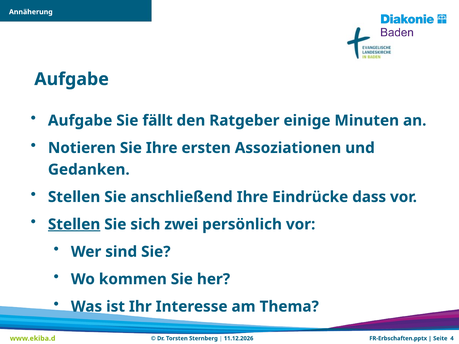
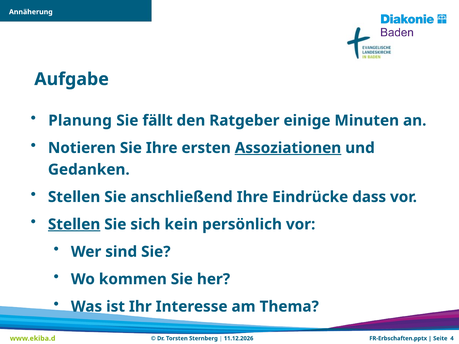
Aufgabe: Aufgabe -> Planung (80, 121)
Assoziationen underline: none -> present (288, 148)
zwei: zwei -> kein (181, 225)
